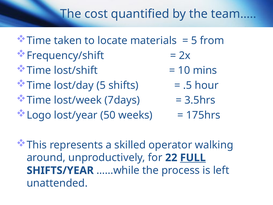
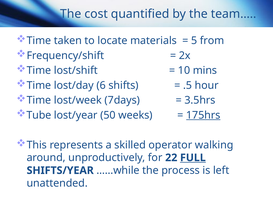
lost/day 5: 5 -> 6 (101, 85)
Logo: Logo -> Tube (39, 115)
175hrs underline: none -> present (203, 115)
